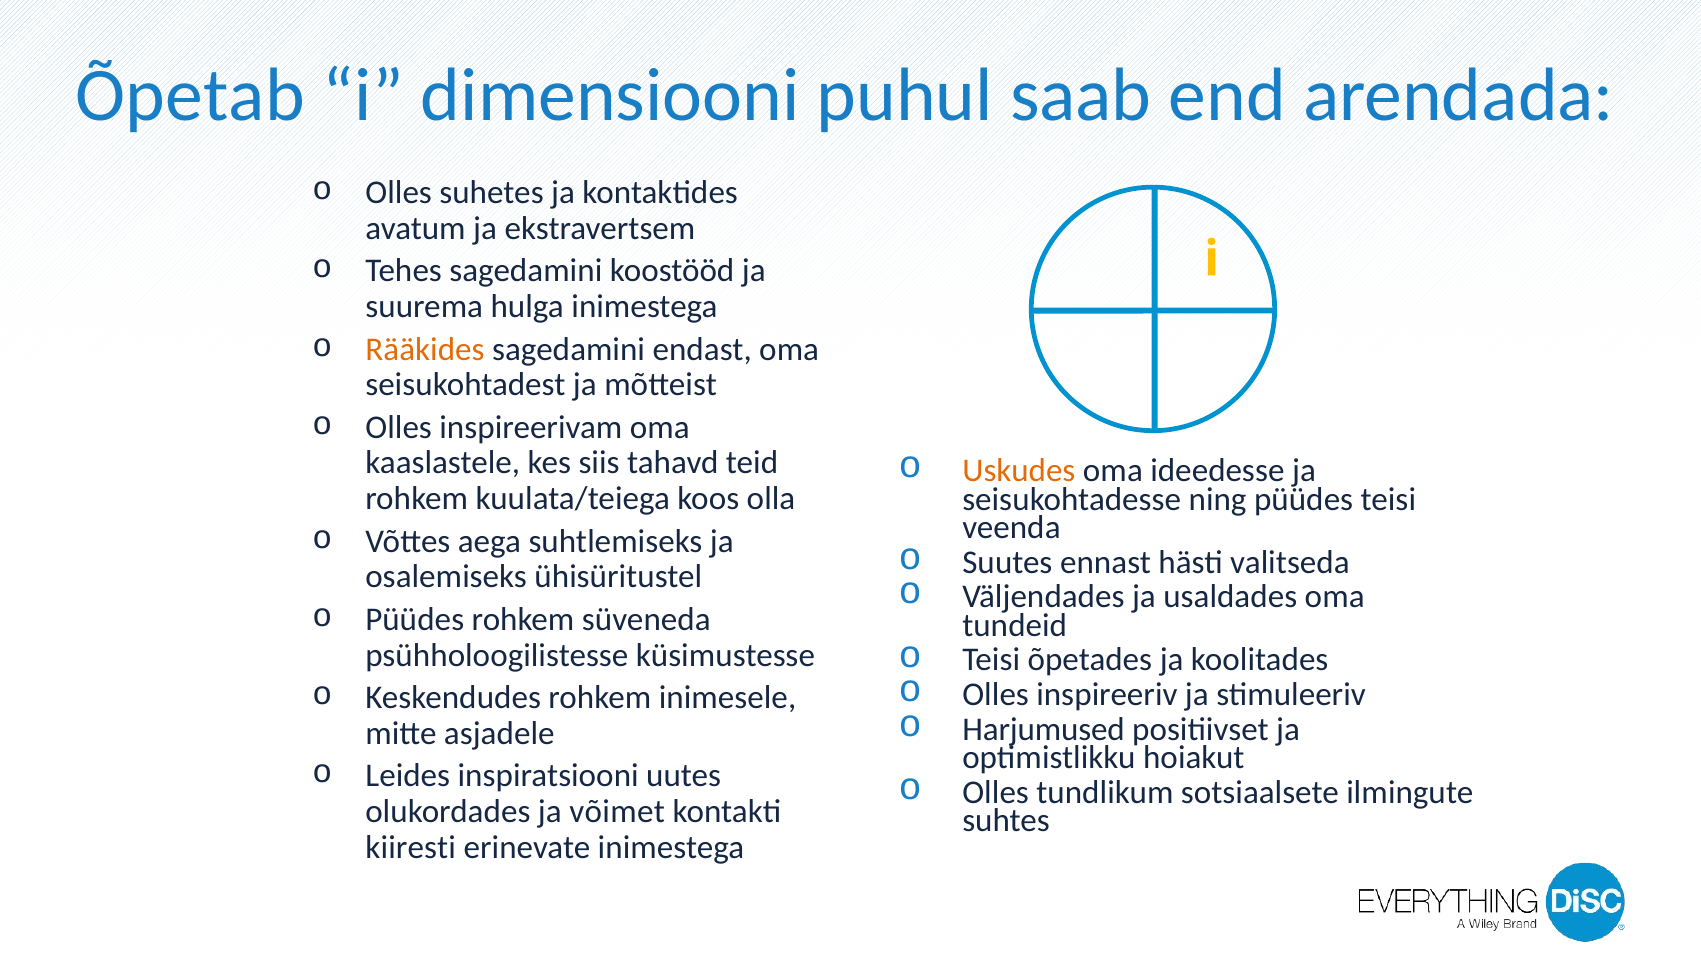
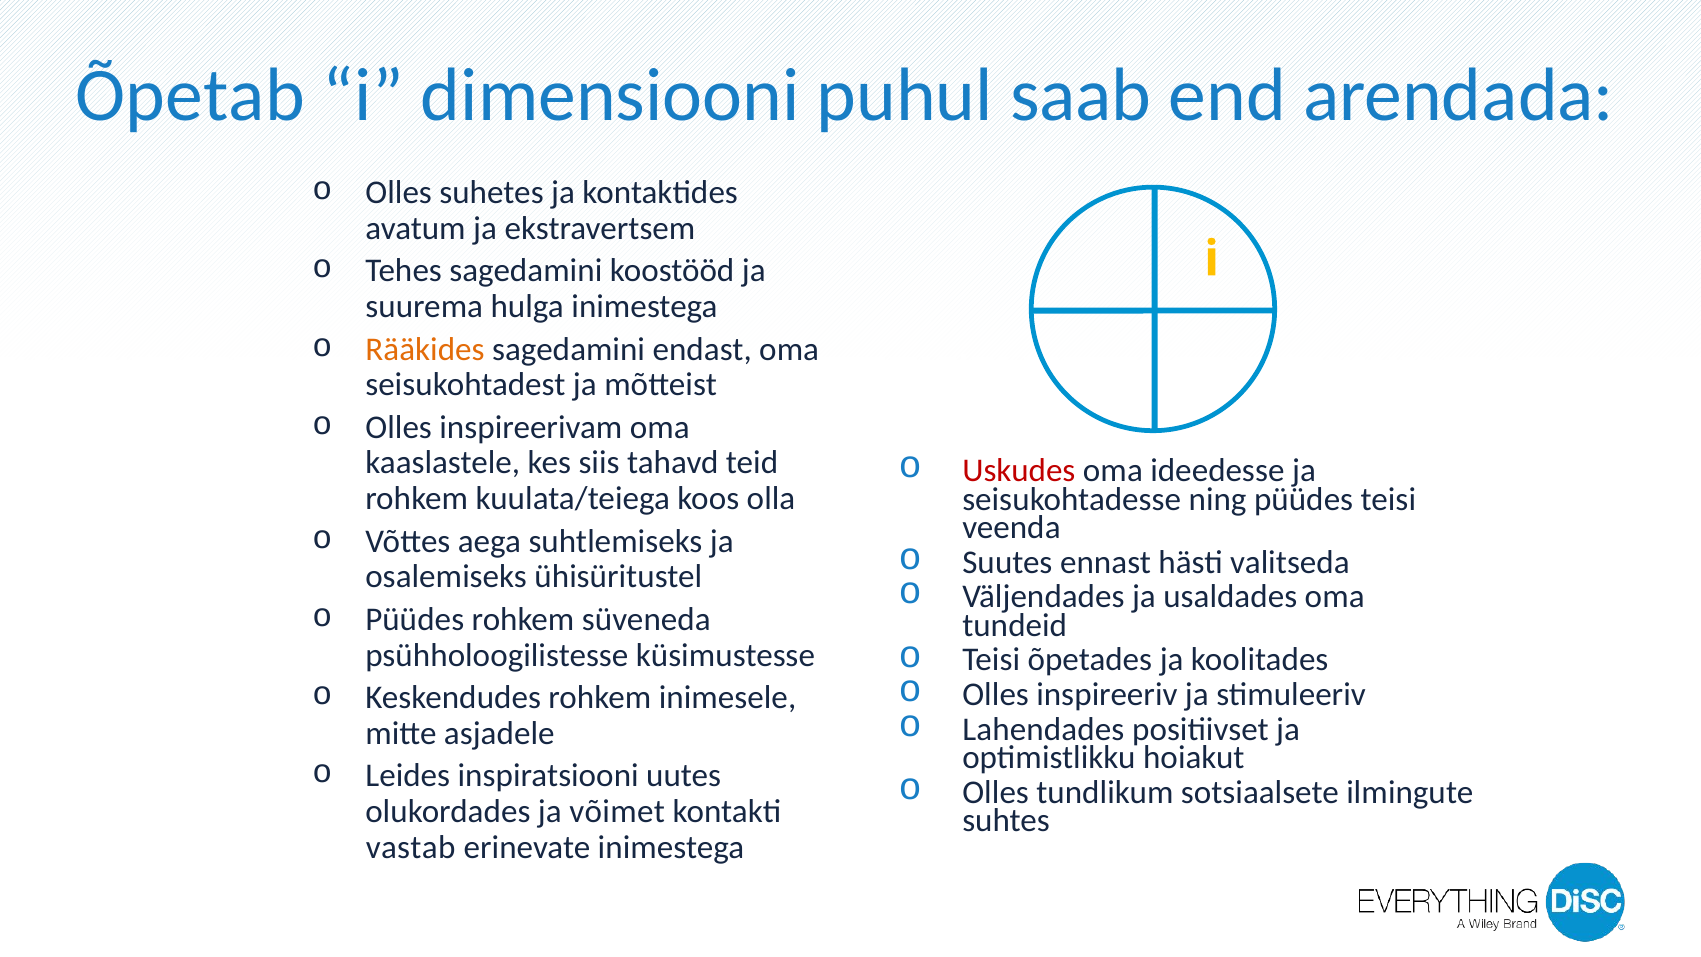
Uskudes colour: orange -> red (1019, 471)
Harjumused: Harjumused -> Lahendades (1043, 729)
kiiresti: kiiresti -> vastab (411, 847)
